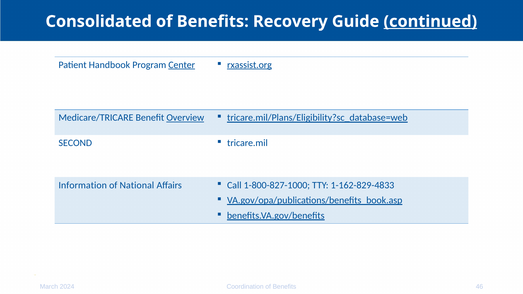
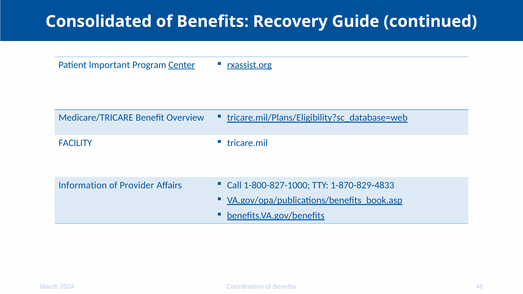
continued underline: present -> none (430, 21)
Handbook: Handbook -> Important (109, 65)
Overview underline: present -> none (185, 118)
SECOND: SECOND -> FACILITY (75, 143)
National: National -> Provider (137, 185)
1-162-829-4833: 1-162-829-4833 -> 1-870-829-4833 (362, 185)
